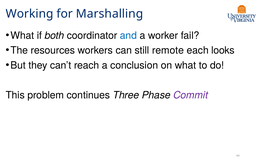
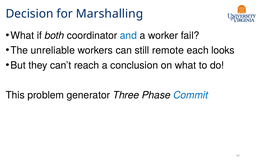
Working: Working -> Decision (30, 14)
resources: resources -> unreliable (53, 50)
continues: continues -> generator (88, 95)
Commit colour: purple -> blue (191, 95)
